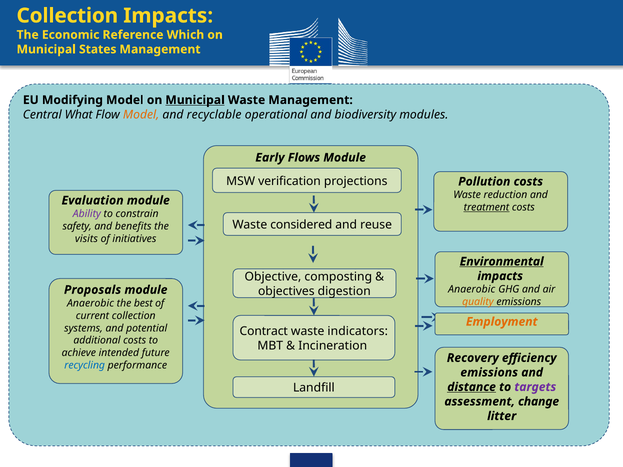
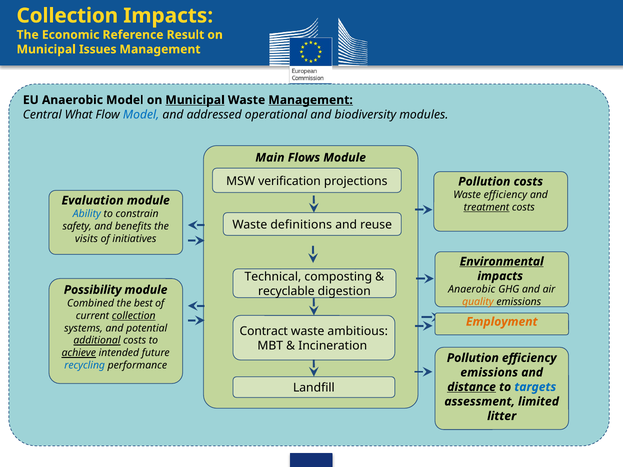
Which: Which -> Result (186, 35)
States: States -> Issues (98, 49)
EU Modifying: Modifying -> Anaerobic (72, 100)
Management underline: none -> present (311, 100)
Model colour: orange -> blue (141, 115)
recyclable: recyclable -> addressed (214, 115)
Early: Early -> Main (270, 158)
Waste reduction: reduction -> efficiency (505, 195)
Ability colour: purple -> blue (87, 214)
considered: considered -> definitions (301, 225)
Objective: Objective -> Technical (273, 277)
Proposals: Proposals -> Possibility (93, 290)
objectives: objectives -> recyclable (286, 291)
Anaerobic: Anaerobic -> Combined (91, 303)
collection underline: none -> present (134, 316)
indicators: indicators -> ambitious (358, 331)
additional underline: none -> present (97, 341)
achieve underline: none -> present (79, 353)
Recovery: Recovery -> Pollution (473, 358)
targets colour: purple -> blue (535, 387)
change: change -> limited (539, 402)
